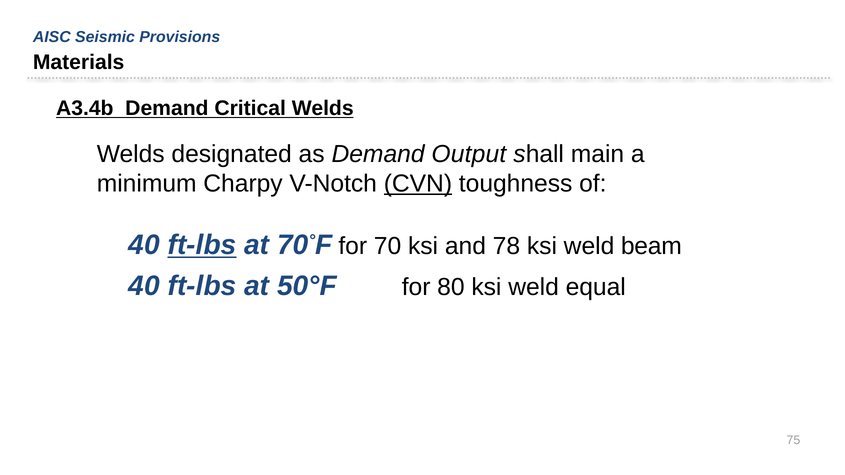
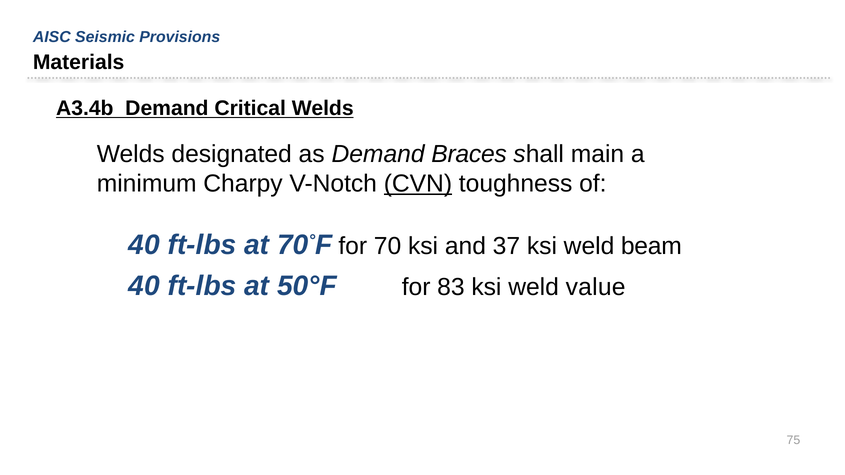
Output: Output -> Braces (469, 154)
ft-lbs underline: present -> none (202, 245)
78: 78 -> 37 (506, 246)
80: 80 -> 83 (451, 287)
equal: equal -> value (596, 287)
